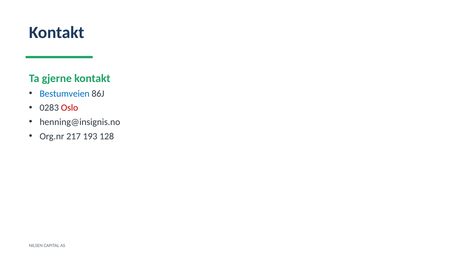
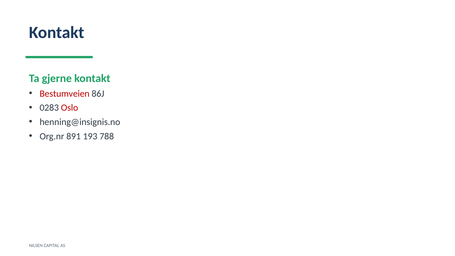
Bestumveien colour: blue -> red (65, 94)
217: 217 -> 891 (74, 136)
128: 128 -> 788 (107, 136)
